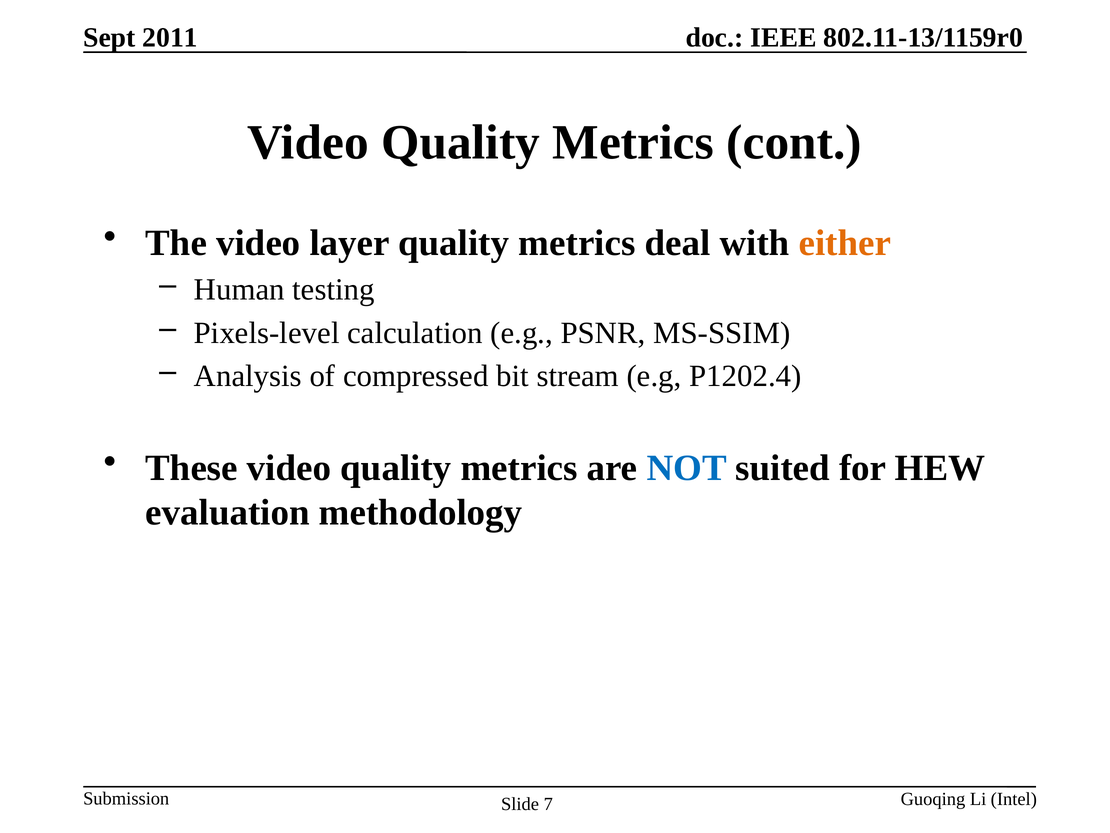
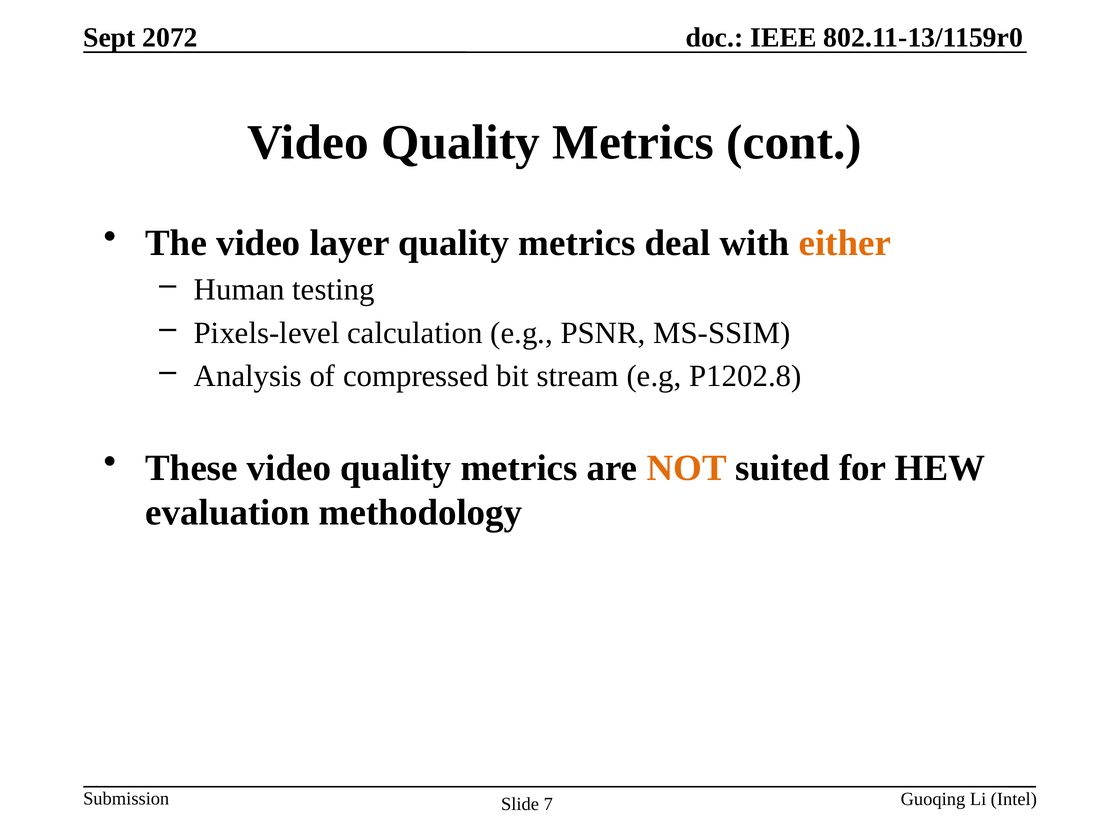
2011: 2011 -> 2072 (170, 37)
P1202.4: P1202.4 -> P1202.8 (745, 376)
NOT colour: blue -> orange (687, 468)
